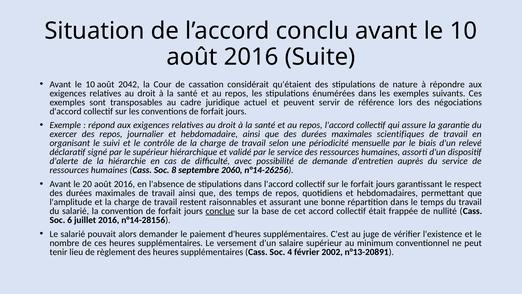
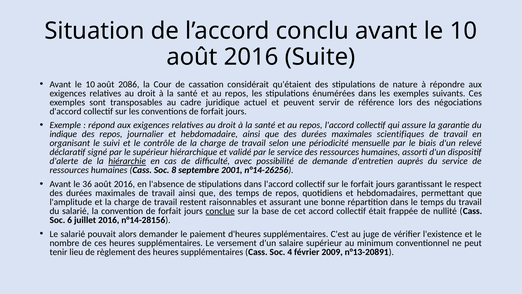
2042: 2042 -> 2086 (129, 84)
exercer: exercer -> indique (63, 134)
hiérarchie underline: none -> present (127, 161)
2060: 2060 -> 2001 (232, 170)
20: 20 -> 36 (87, 184)
2002: 2002 -> 2009 (332, 252)
